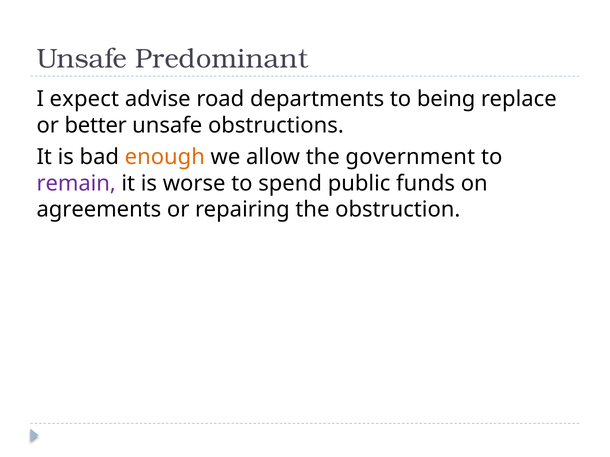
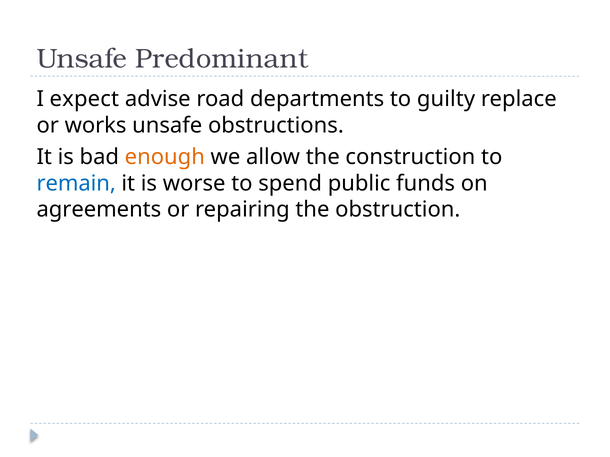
being: being -> guilty (446, 99)
better: better -> works (96, 126)
government: government -> construction (410, 157)
remain colour: purple -> blue (76, 183)
